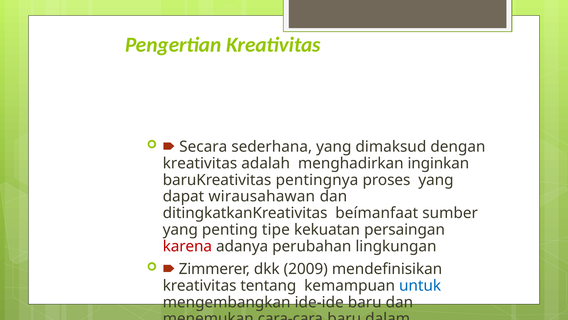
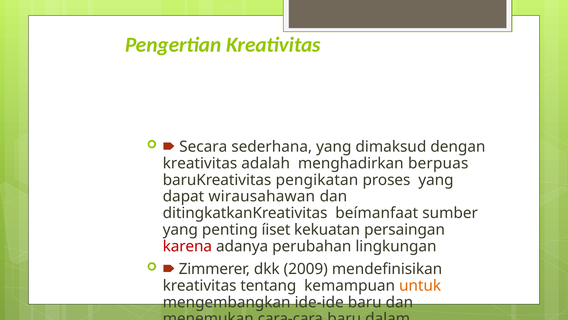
inginkan: inginkan -> berpuas (438, 163)
pentingnya: pentingnya -> pengikatan (317, 180)
tipe: tipe -> íiset (276, 229)
untuk colour: blue -> orange (420, 285)
